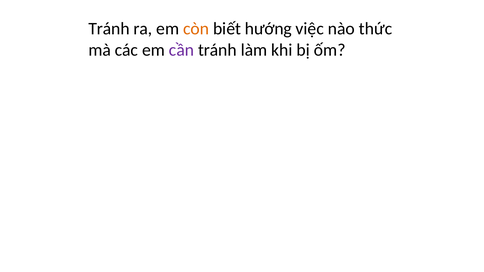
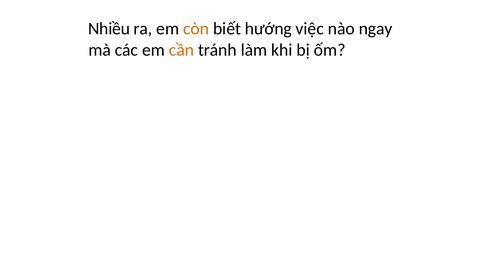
Tránh: Tránh -> Nhiều (109, 29)
thức: thức -> ngay (376, 29)
cần colour: purple -> orange (182, 50)
